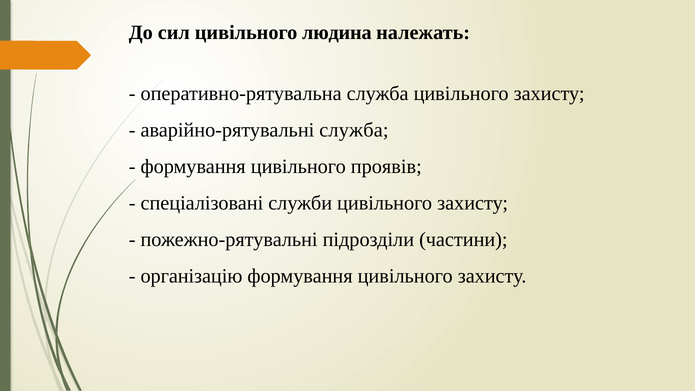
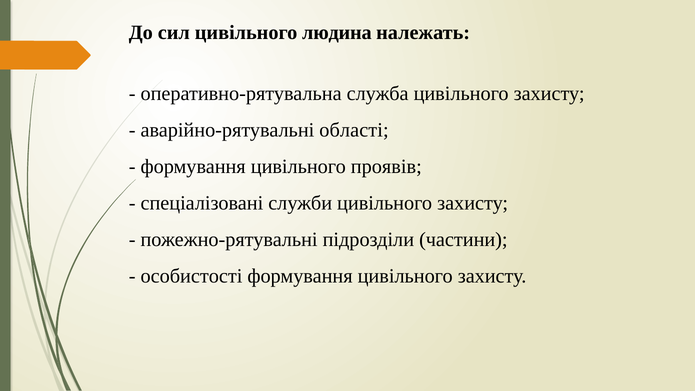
аварійно-рятувальні служба: служба -> області (354, 130)
організацію: організацію -> особистості (191, 276)
